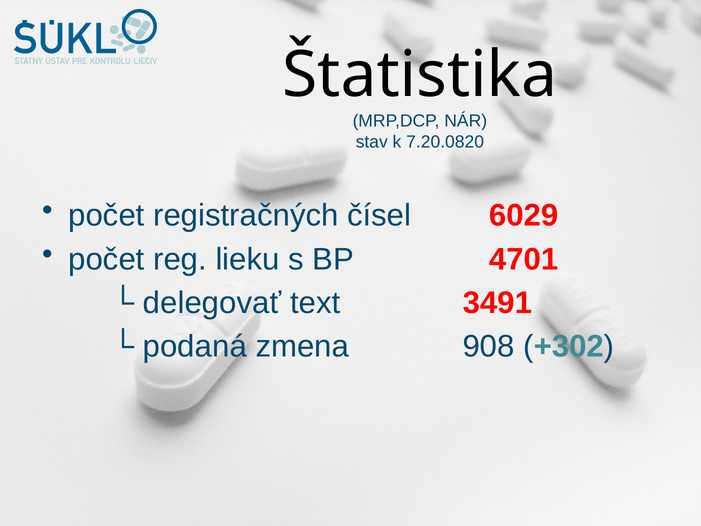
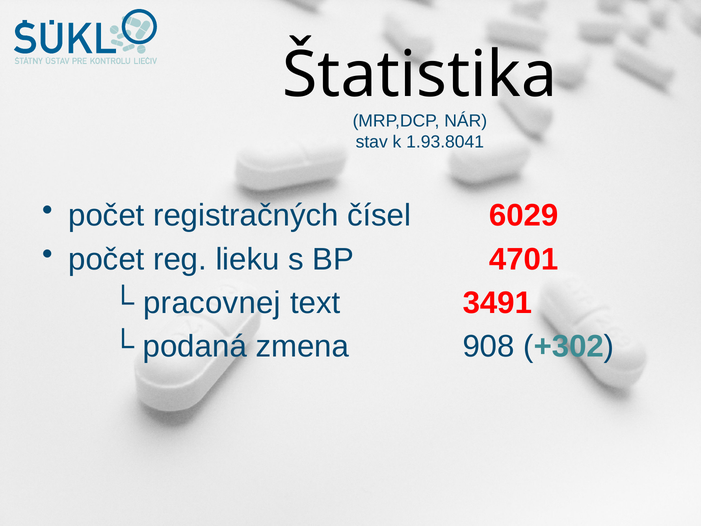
7.20.0820: 7.20.0820 -> 1.93.8041 (445, 142)
delegovať: delegovať -> pracovnej (212, 303)
